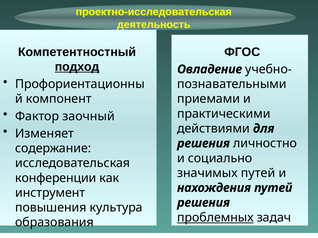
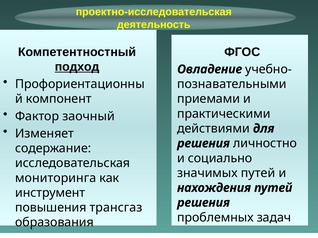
конференции: конференции -> мониторинга (56, 178)
культура: культура -> трансгаз (116, 208)
проблемных underline: present -> none (215, 218)
